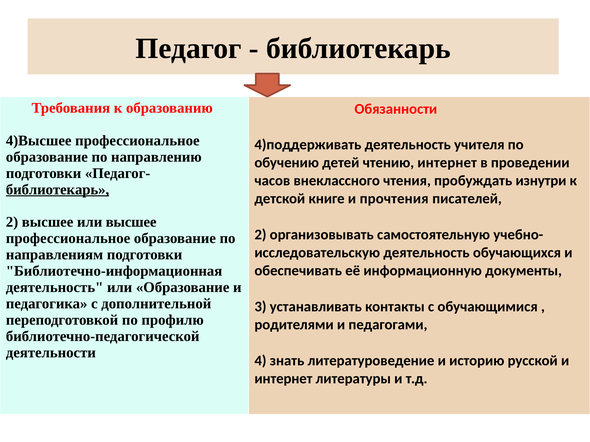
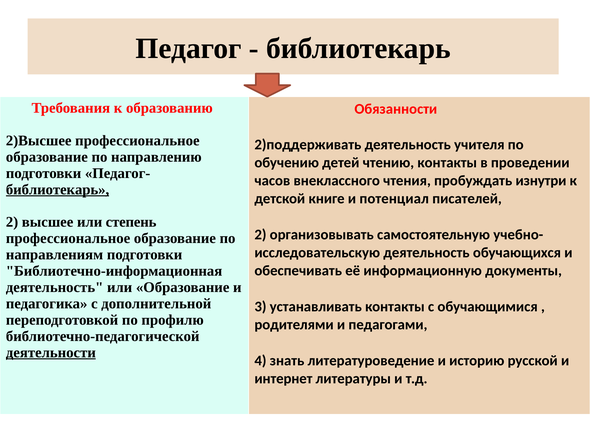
4)Высшее: 4)Высшее -> 2)Высшее (39, 141)
4)поддерживать: 4)поддерживать -> 2)поддерживать (308, 145)
чтению интернет: интернет -> контакты (447, 163)
прочтения: прочтения -> потенциал (394, 199)
или высшее: высшее -> степень (131, 222)
деятельности underline: none -> present (51, 353)
